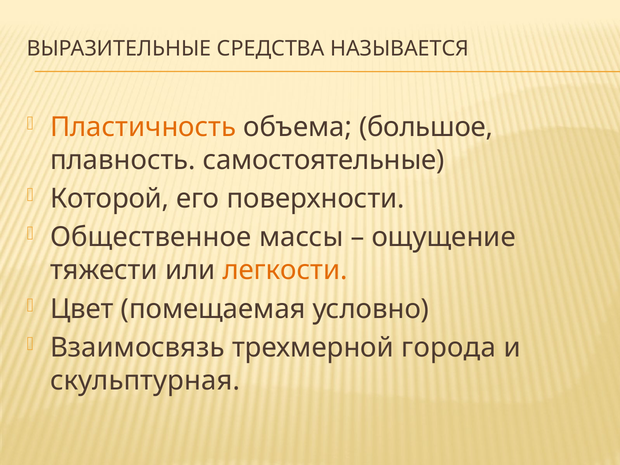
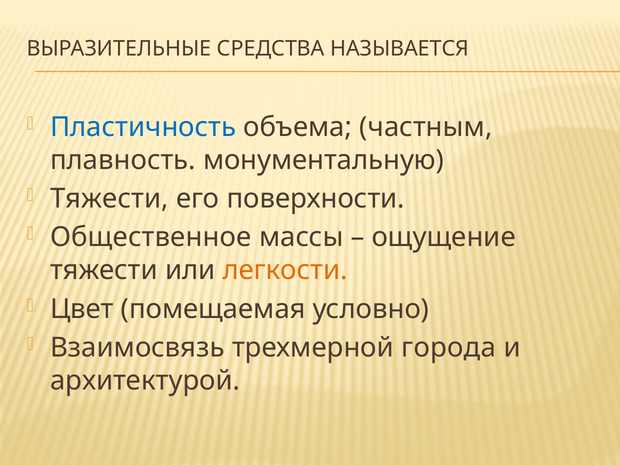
Пластичность colour: orange -> blue (143, 127)
большое: большое -> частным (426, 127)
самостоятельные: самостоятельные -> монументальную (324, 160)
Которой: Которой -> Тяжести (109, 199)
скульптурная: скульптурная -> архитектурой (145, 381)
